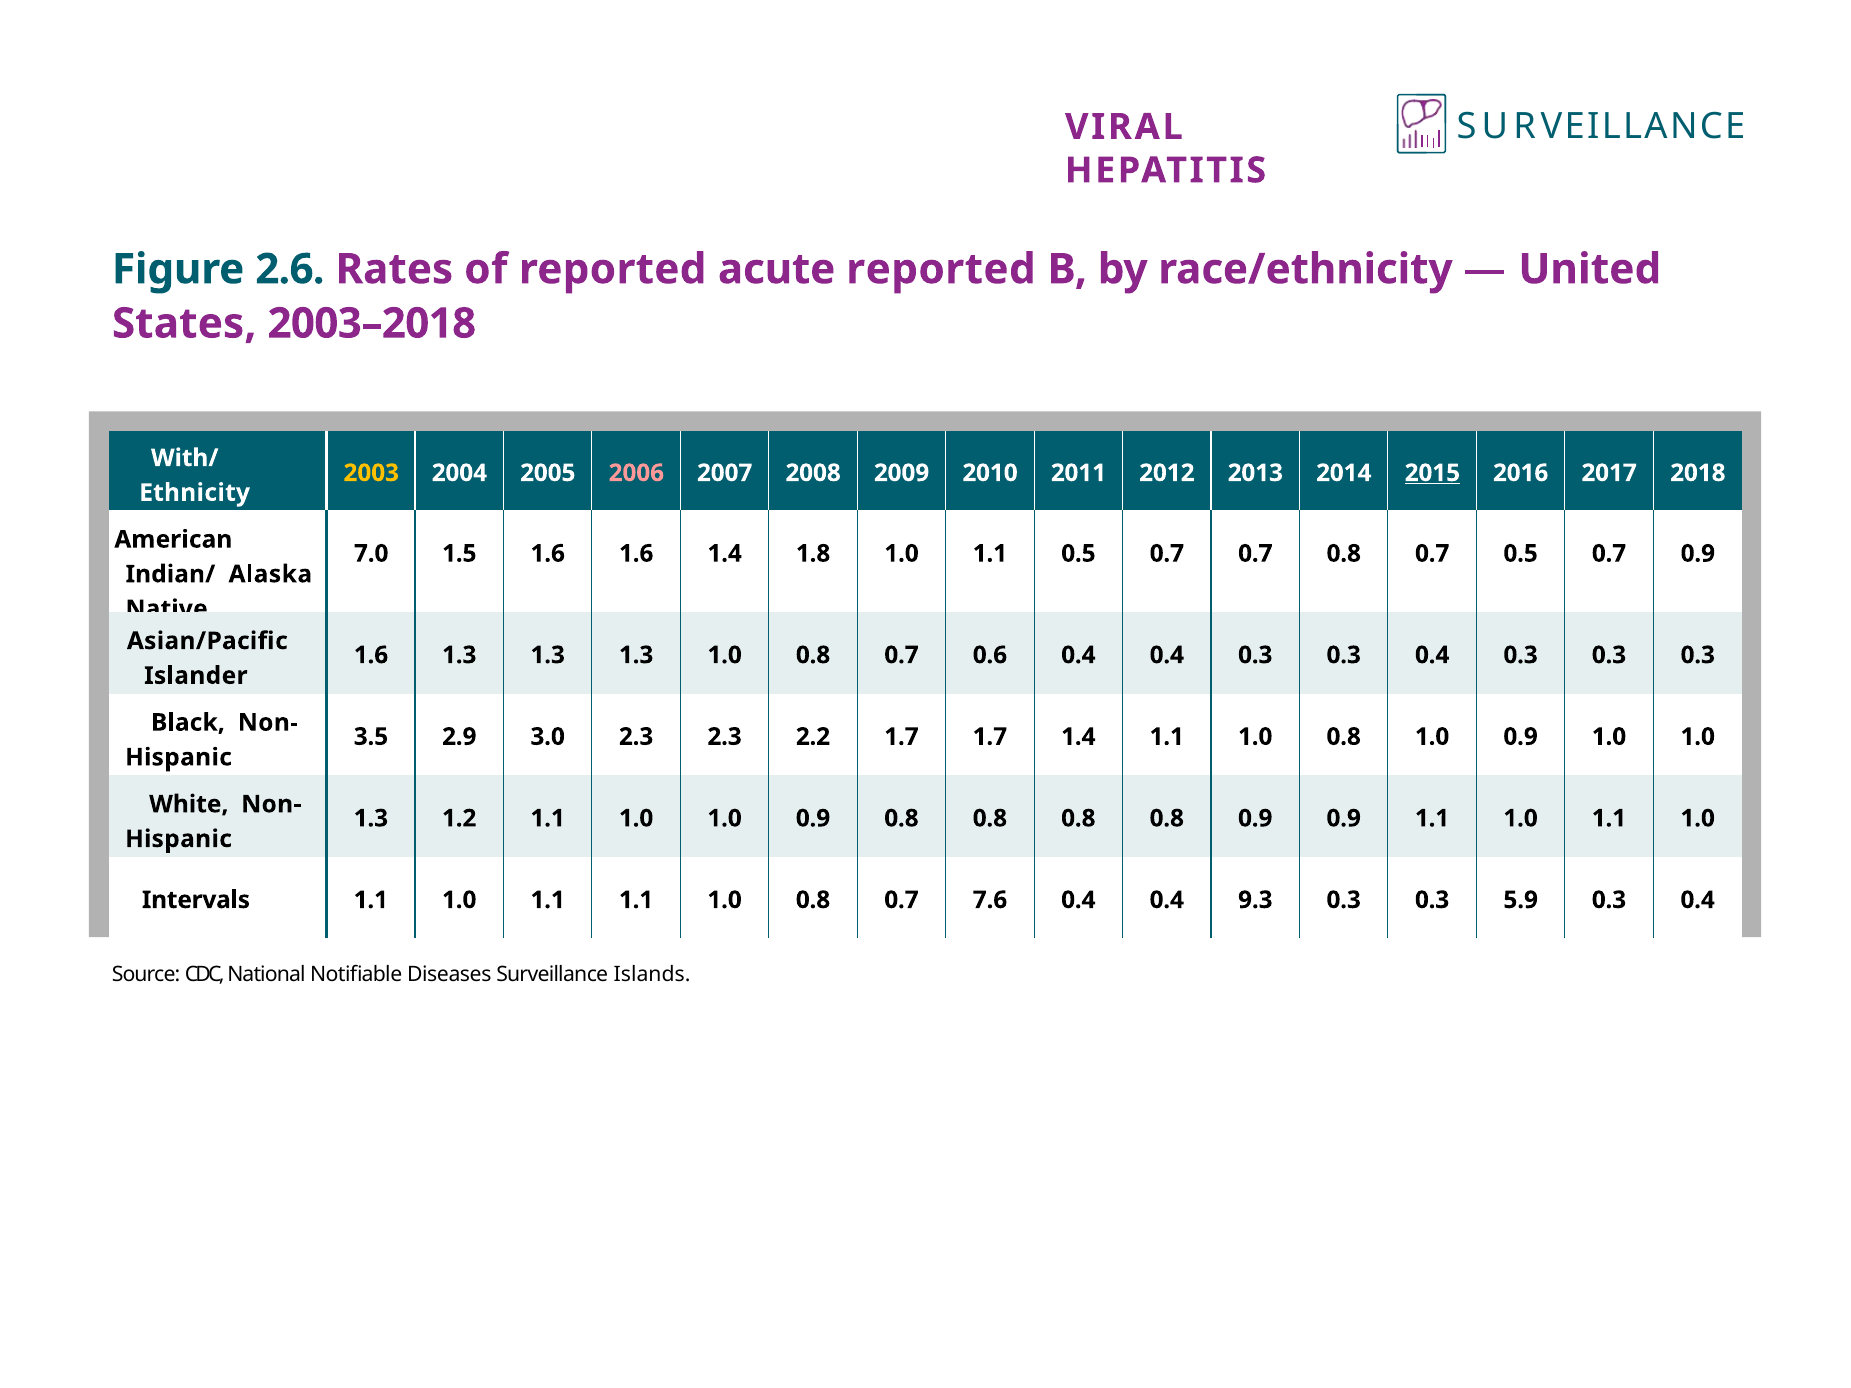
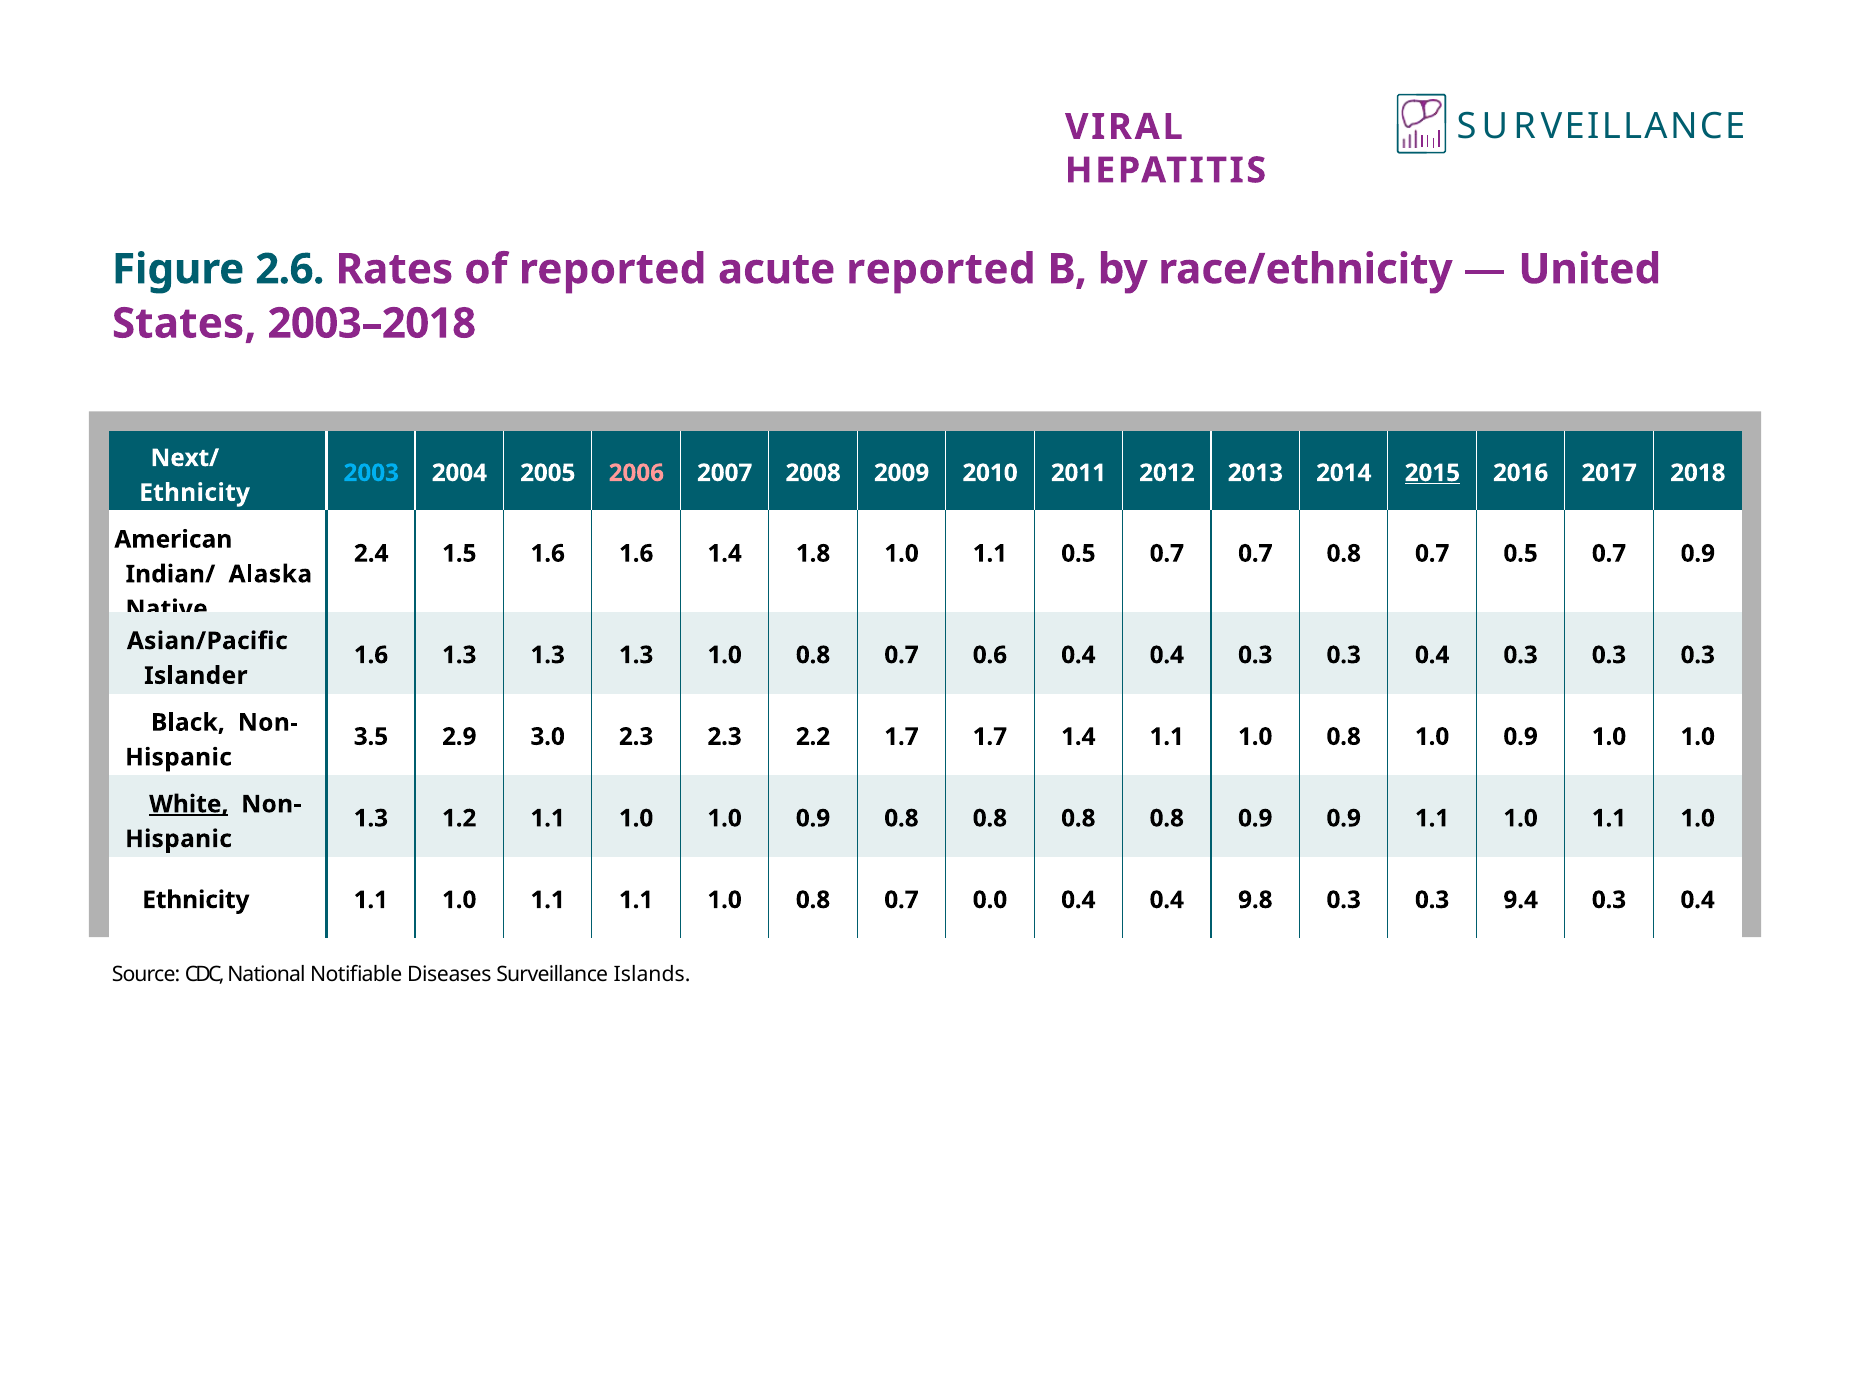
With/: With/ -> Next/ (185, 458)
2003 colour: yellow -> light blue (371, 473)
7.0: 7.0 -> 2.4 (371, 554)
White underline: none -> present (189, 804)
Intervals: Intervals -> Ethnicity (196, 900)
7.6: 7.6 -> 0.0 (990, 900)
9.3: 9.3 -> 9.8 (1255, 900)
5.9: 5.9 -> 9.4 (1521, 900)
